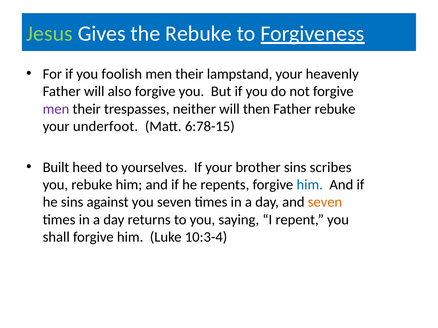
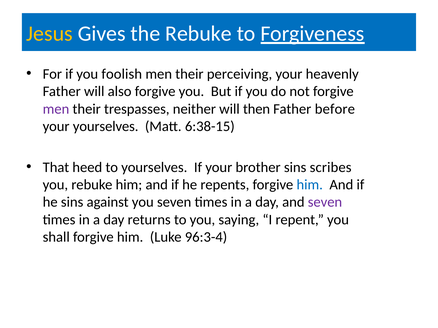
Jesus colour: light green -> yellow (50, 34)
lampstand: lampstand -> perceiving (240, 74)
Father rebuke: rebuke -> before (335, 109)
your underfoot: underfoot -> yourselves (106, 127)
6:78-15: 6:78-15 -> 6:38-15 (210, 127)
Built: Built -> That (56, 167)
seven colour: orange -> purple (325, 202)
10:3-4: 10:3-4 -> 96:3-4 (206, 238)
